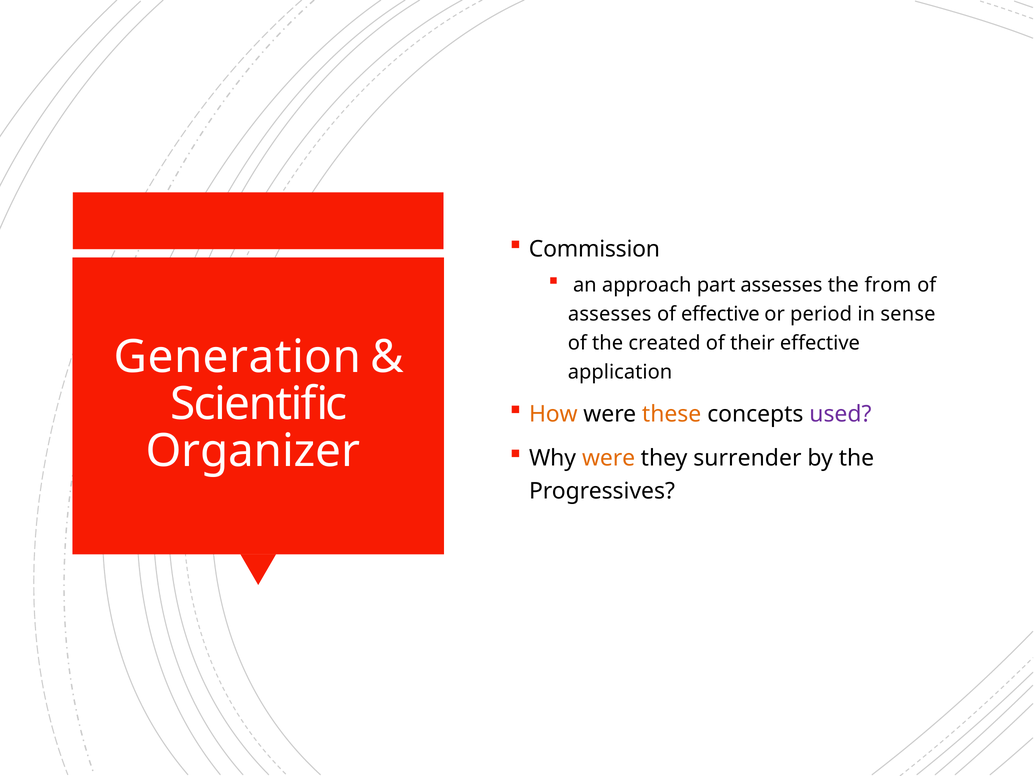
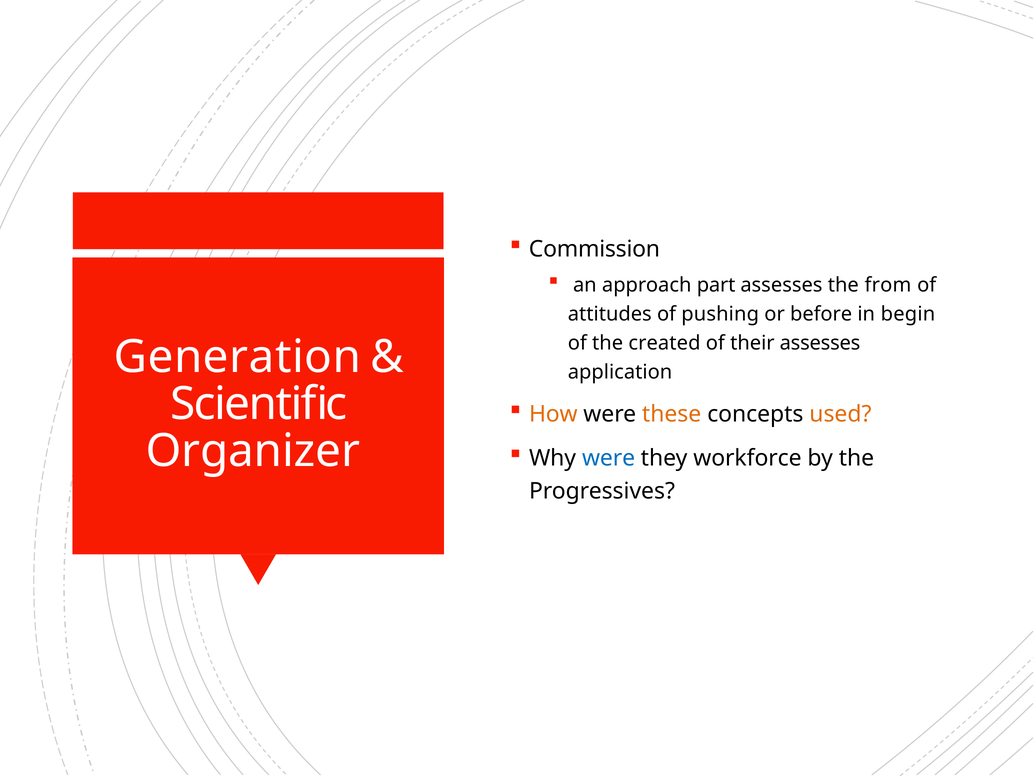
assesses: assesses -> attitudes (610, 314)
of effective: effective -> pushing (720, 314)
period: period -> before (821, 314)
sense: sense -> begin (908, 314)
their effective: effective -> assesses (820, 343)
used colour: purple -> orange (840, 414)
were colour: orange -> blue (609, 458)
surrender: surrender -> workforce (747, 458)
